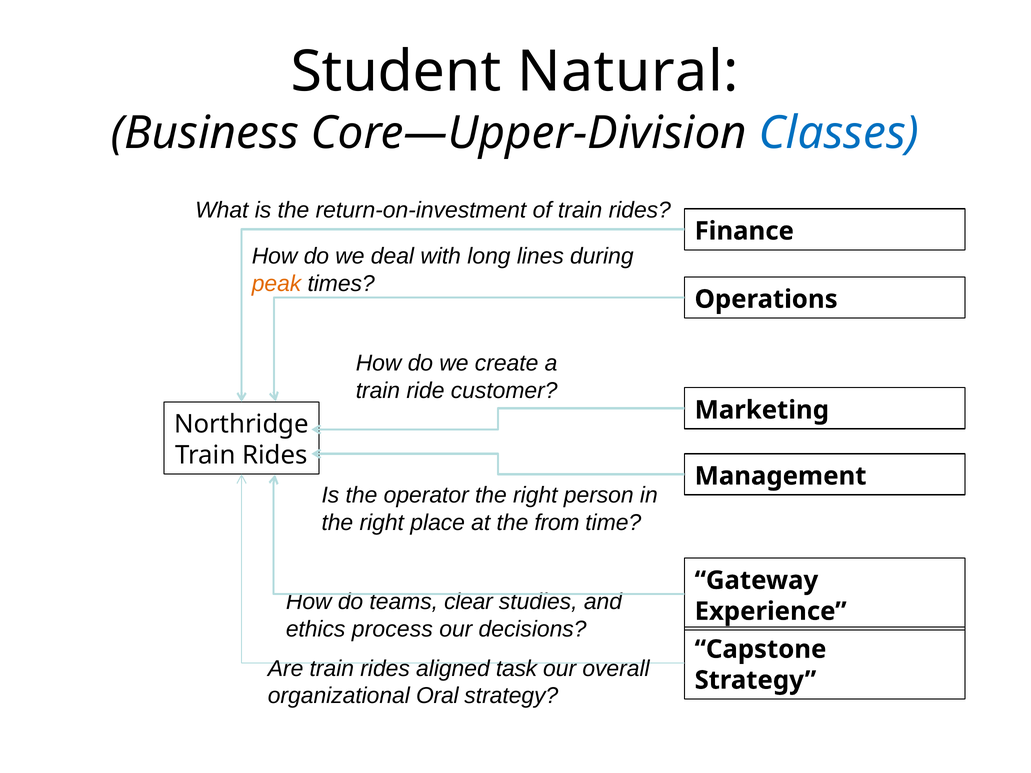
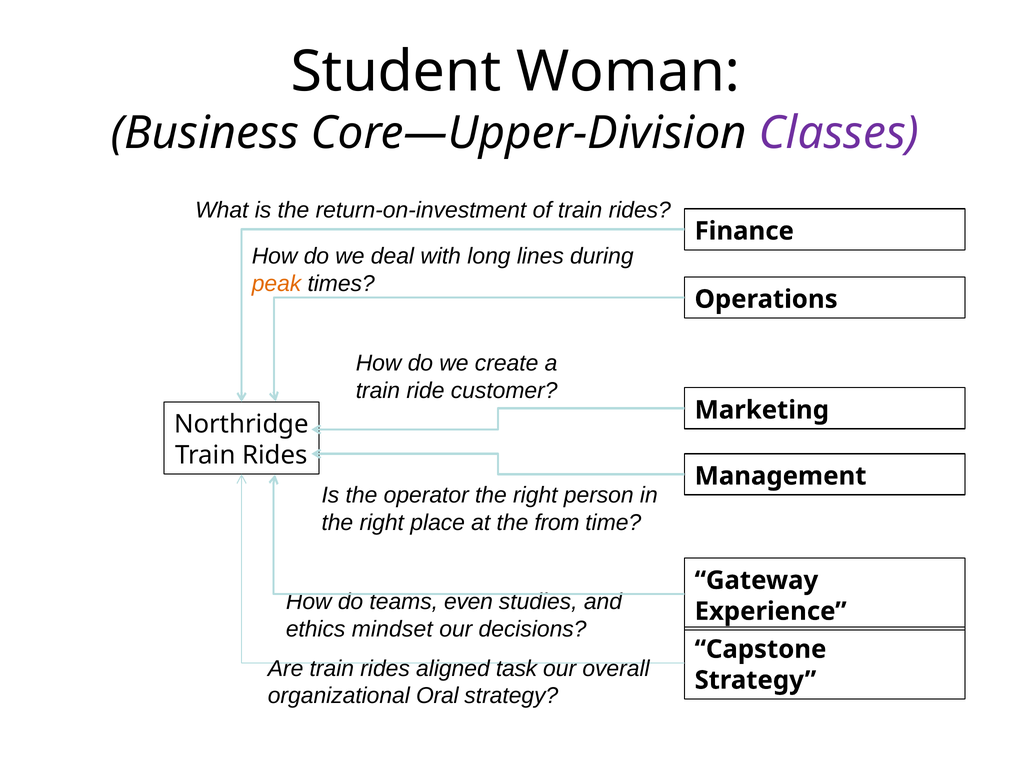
Natural: Natural -> Woman (628, 72)
Classes colour: blue -> purple (839, 133)
clear: clear -> even (468, 602)
process: process -> mindset (392, 629)
